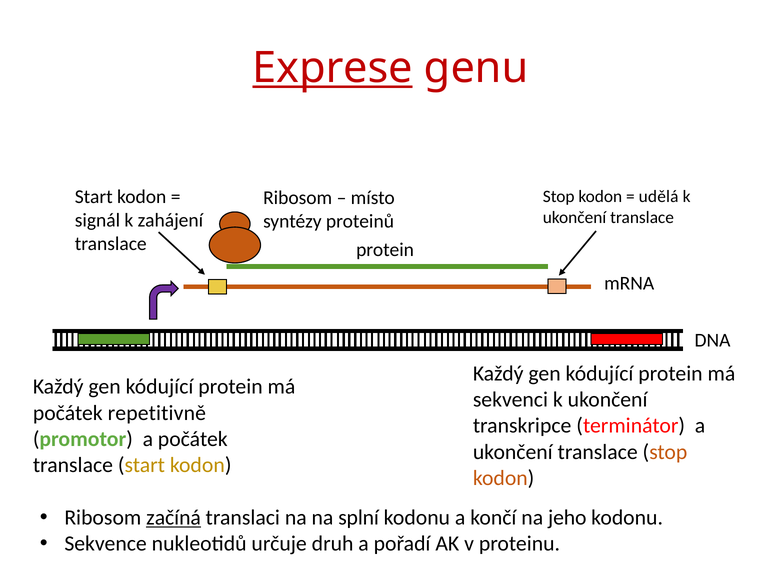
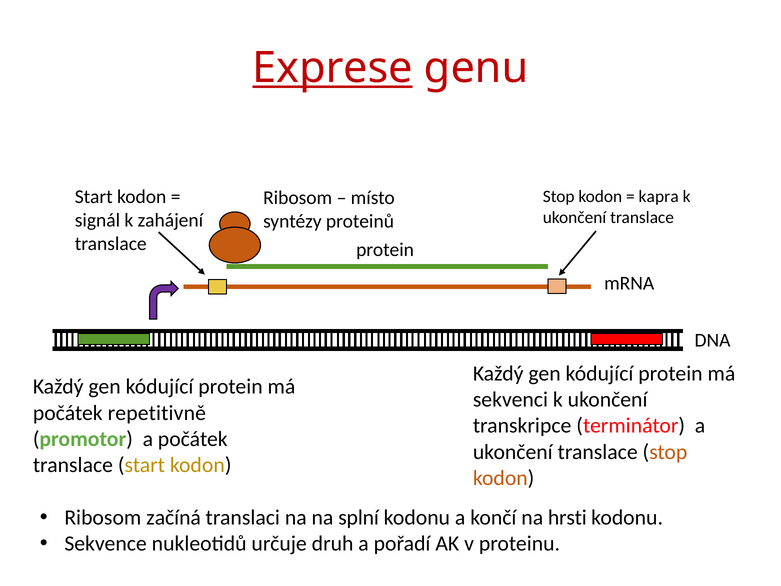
udělá: udělá -> kapra (659, 196)
začíná underline: present -> none (174, 517)
jeho: jeho -> hrsti (567, 517)
